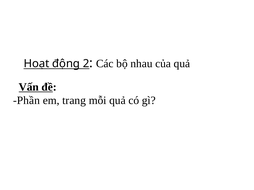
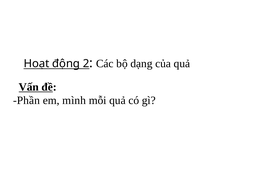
nhau: nhau -> dạng (141, 64)
trang: trang -> mình (74, 101)
